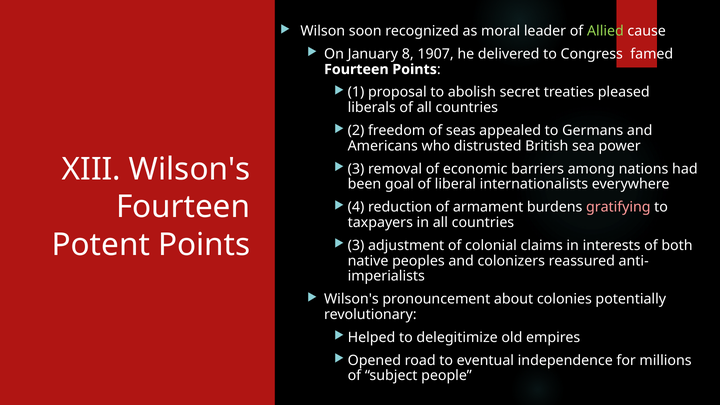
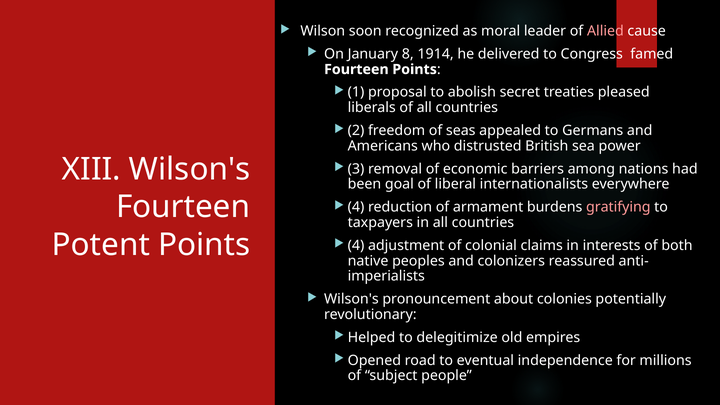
Allied colour: light green -> pink (605, 31)
1907: 1907 -> 1914 (436, 54)
3: 3 -> 4 (356, 245)
